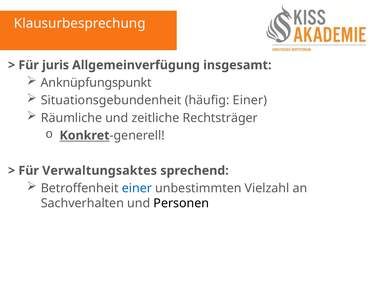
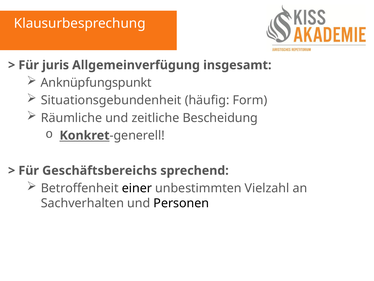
häufig Einer: Einer -> Form (250, 100)
Rechtsträger: Rechtsträger -> Bescheidung (220, 118)
Verwaltungsaktes: Verwaltungsaktes -> Geschäftsbereichs (100, 170)
einer colour: blue -> black (137, 188)
